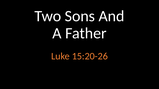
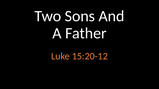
15:20-26: 15:20-26 -> 15:20-12 (90, 57)
